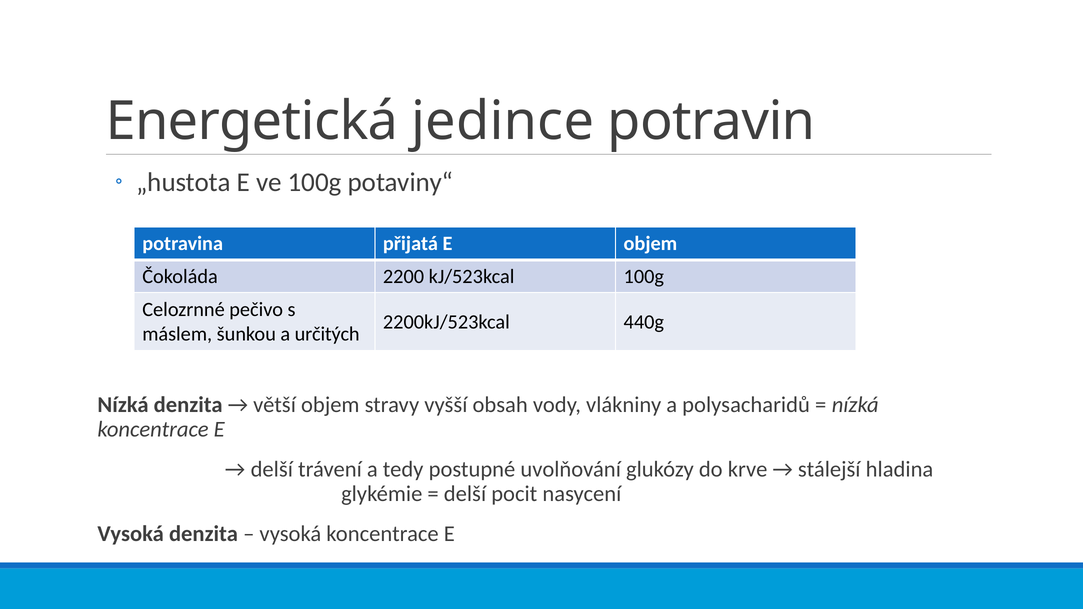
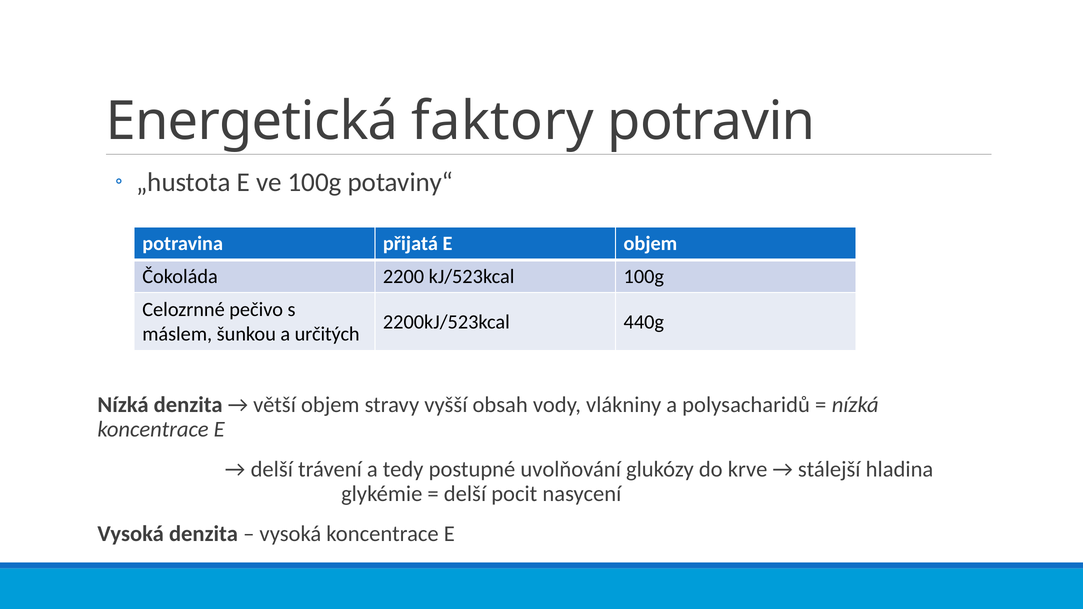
jedince: jedince -> faktory (503, 121)
